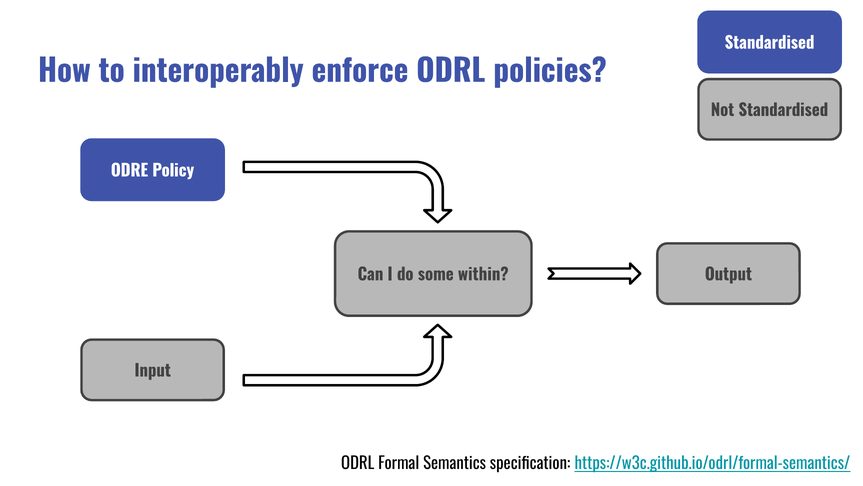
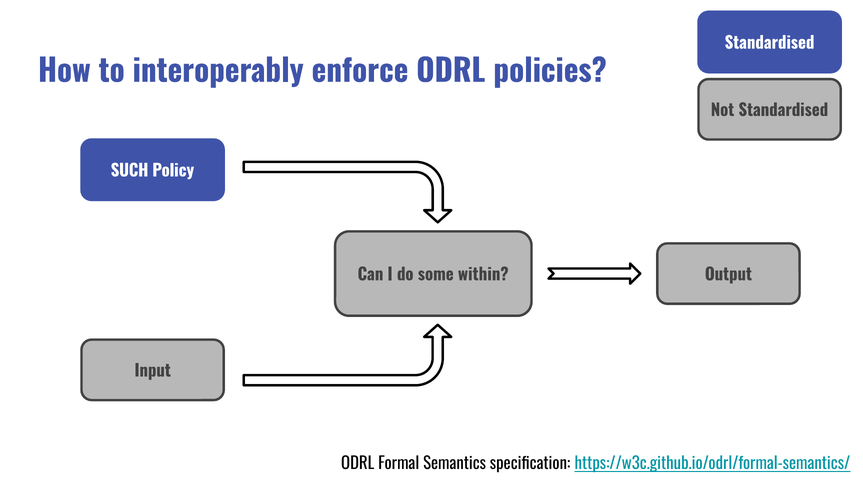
ODRE: ODRE -> SUCH (130, 171)
